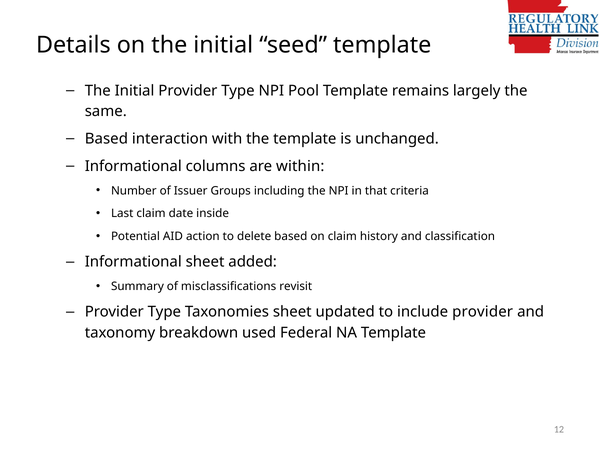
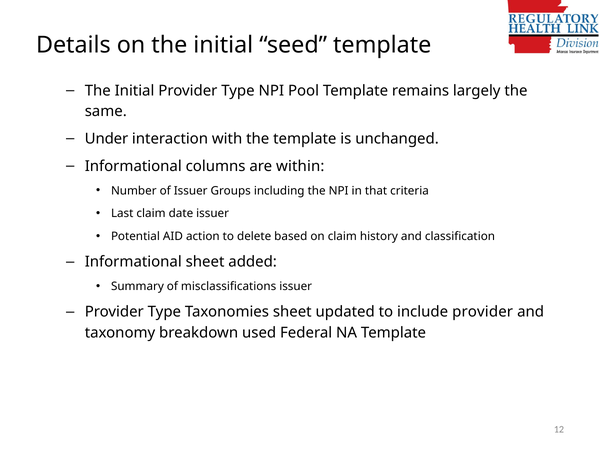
Based: Based -> Under (106, 139)
date inside: inside -> issuer (213, 213)
misclassifications revisit: revisit -> issuer (296, 286)
